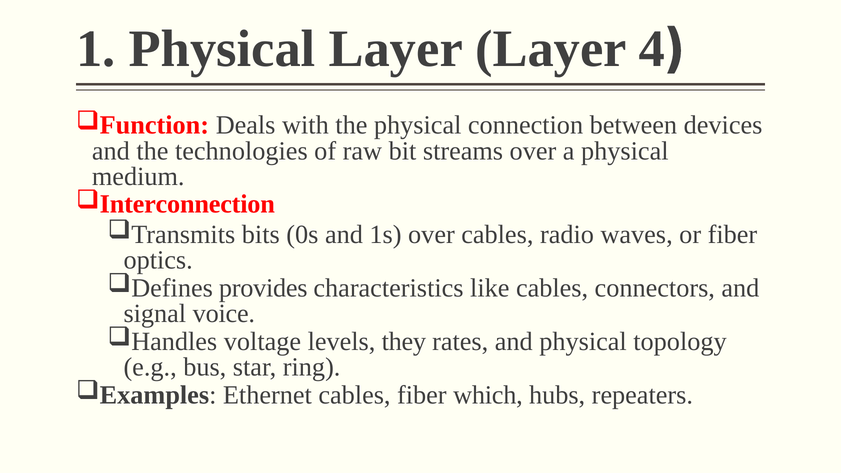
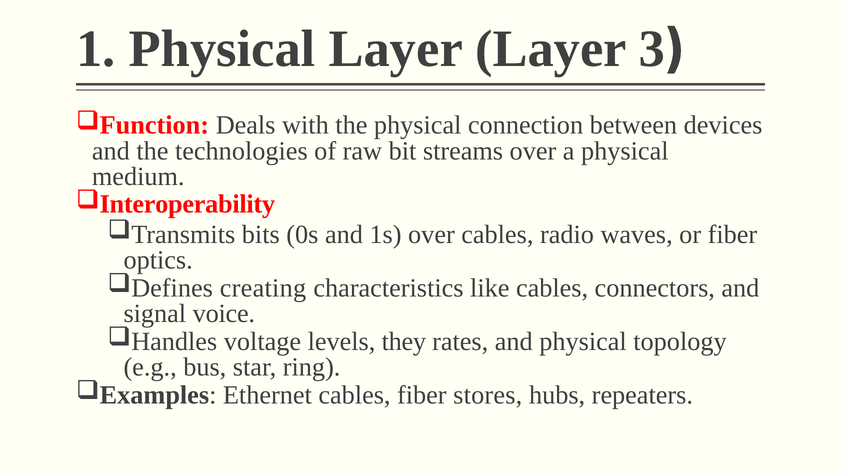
4: 4 -> 3 (652, 49)
Interconnection: Interconnection -> Interoperability (187, 204)
provides: provides -> creating (263, 288)
which: which -> stores (488, 395)
